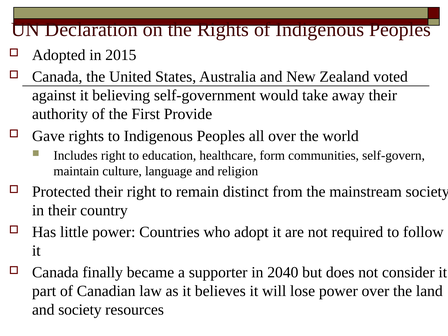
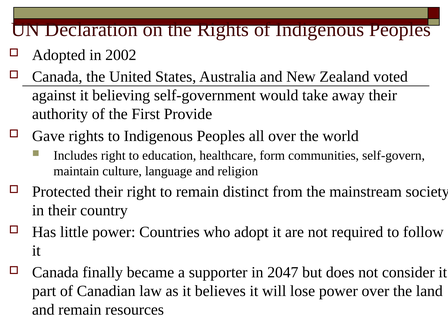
2015: 2015 -> 2002 (121, 55)
2040: 2040 -> 2047 (283, 273)
and society: society -> remain (80, 310)
